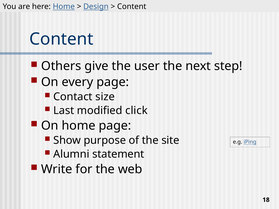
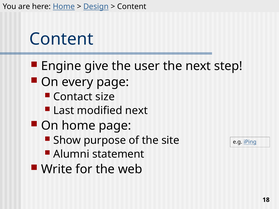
Others: Others -> Engine (61, 66)
modified click: click -> next (137, 111)
